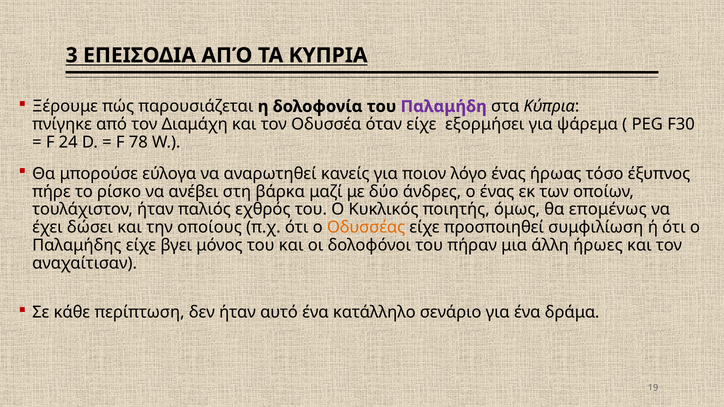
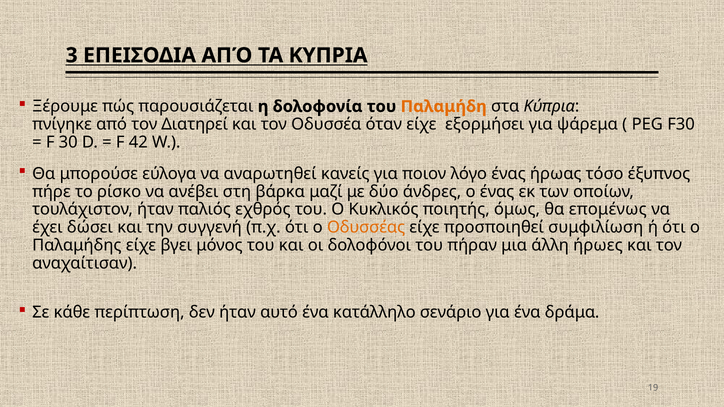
Παλαμήδη colour: purple -> orange (444, 107)
Διαμάχη: Διαμάχη -> Διατηρεί (195, 124)
24: 24 -> 30 (68, 142)
78: 78 -> 42 (138, 142)
οποίους: οποίους -> συγγενή (209, 228)
